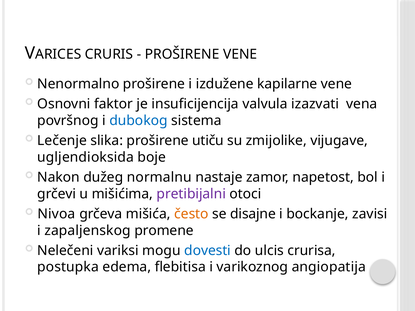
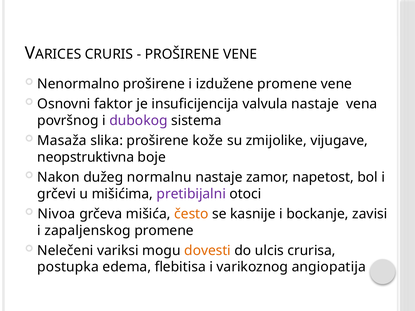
izdužene kapilarne: kapilarne -> promene (287, 84)
valvula izazvati: izazvati -> nastaje (315, 104)
dubokog colour: blue -> purple (139, 121)
Lečenje: Lečenje -> Masaža (62, 141)
utiču: utiču -> kože (208, 141)
ugljendioksida: ugljendioksida -> neopstruktivna (86, 157)
disajne: disajne -> kasnije (253, 214)
dovesti colour: blue -> orange (208, 251)
